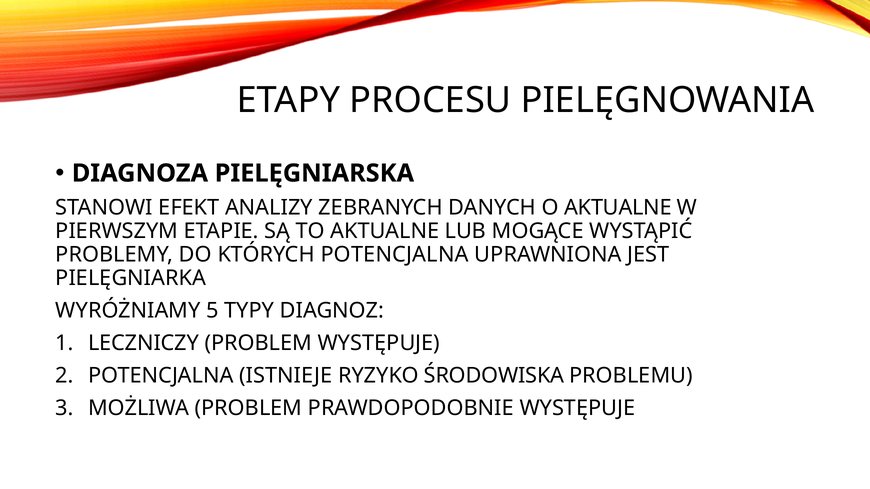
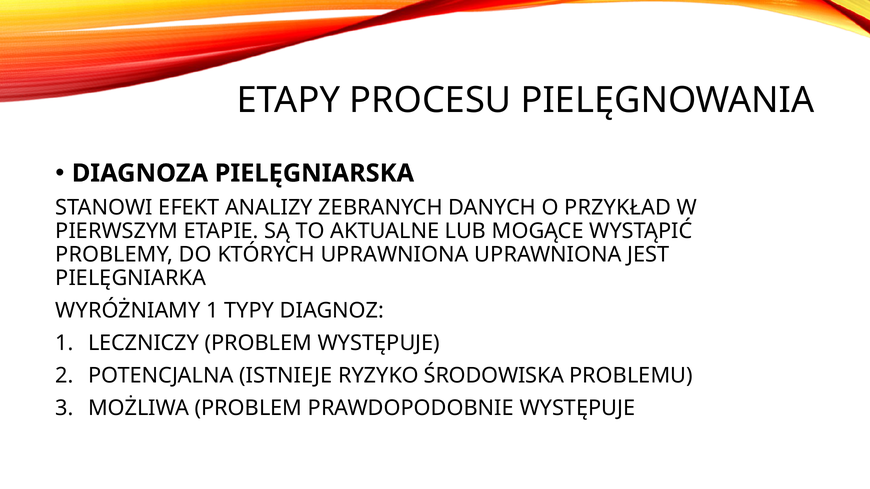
O AKTUALNE: AKTUALNE -> PRZYKŁAD (618, 208)
KTÓRYCH POTENCJALNA: POTENCJALNA -> UPRAWNIONA (395, 255)
WYRÓŻNIAMY 5: 5 -> 1 (212, 311)
